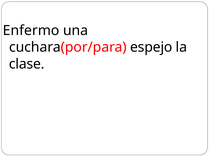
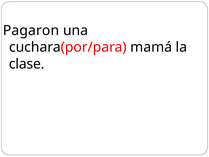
Enfermo: Enfermo -> Pagaron (31, 30)
espejo: espejo -> mamá (151, 47)
